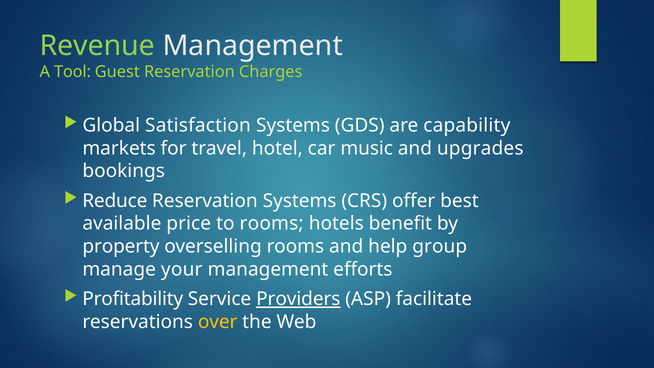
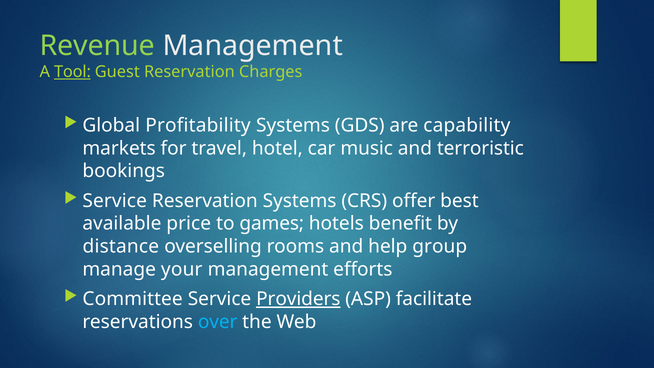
Tool underline: none -> present (72, 72)
Satisfaction: Satisfaction -> Profitability (198, 125)
upgrades: upgrades -> terroristic (480, 148)
Reduce: Reduce -> Service (115, 201)
to rooms: rooms -> games (272, 224)
property: property -> distance (121, 246)
Profitability: Profitability -> Committee (133, 299)
over colour: yellow -> light blue (218, 322)
